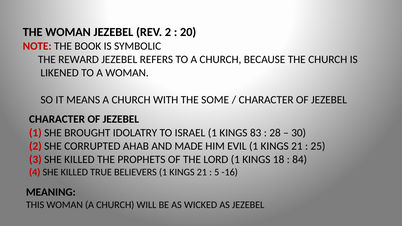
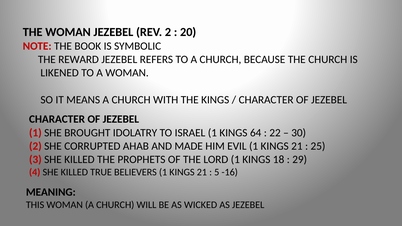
THE SOME: SOME -> KINGS (215, 100)
83: 83 -> 64 (256, 133)
28: 28 -> 22 (275, 133)
84: 84 -> 29 (300, 160)
